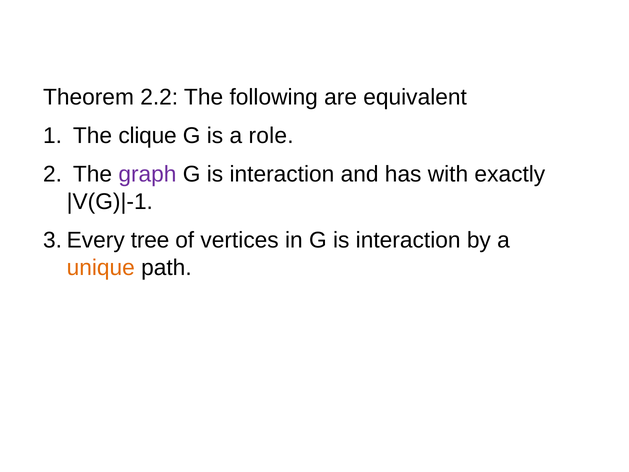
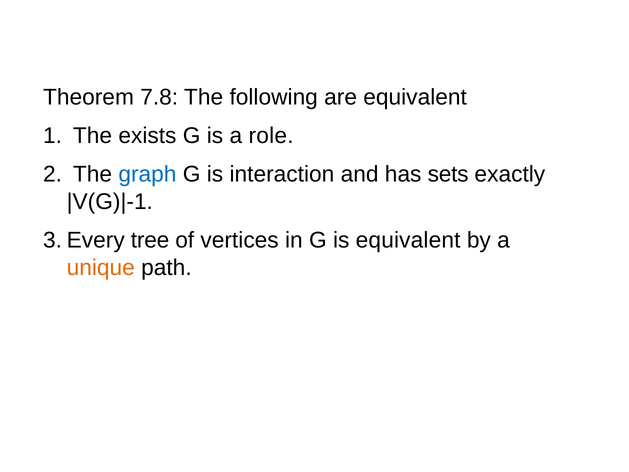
2.2: 2.2 -> 7.8 (159, 97)
clique: clique -> exists (147, 136)
graph colour: purple -> blue (147, 174)
with: with -> sets (448, 174)
in G is interaction: interaction -> equivalent (408, 240)
